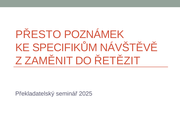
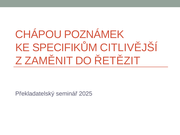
PŘESTO: PŘESTO -> CHÁPOU (38, 34)
NÁVŠTĚVĚ: NÁVŠTĚVĚ -> CITLIVĚJŠÍ (129, 48)
